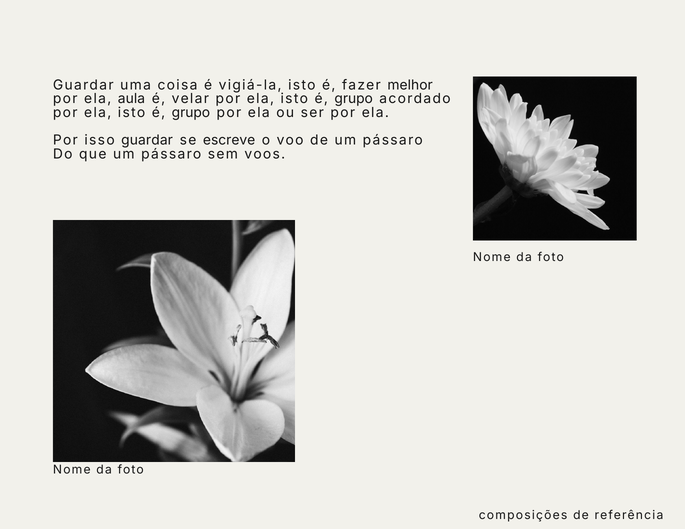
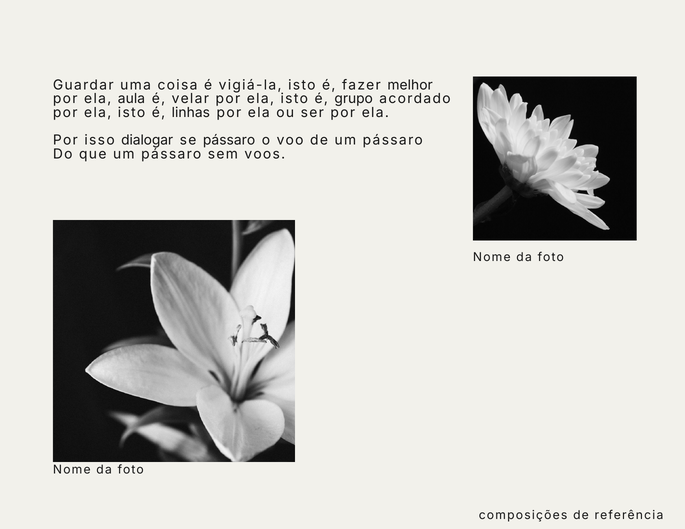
grupo: grupo -> linhas (191, 113)
isso guardar: guardar -> dialogar (147, 140)
se escreve: escreve -> pássaro (229, 140)
